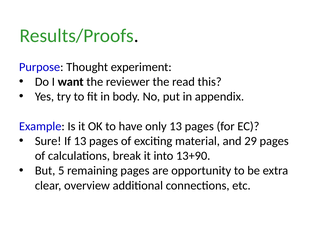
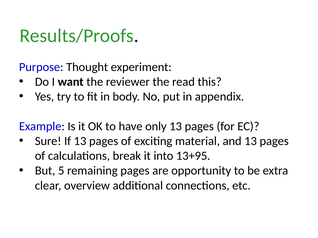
and 29: 29 -> 13 (251, 141)
13+90: 13+90 -> 13+95 (193, 156)
